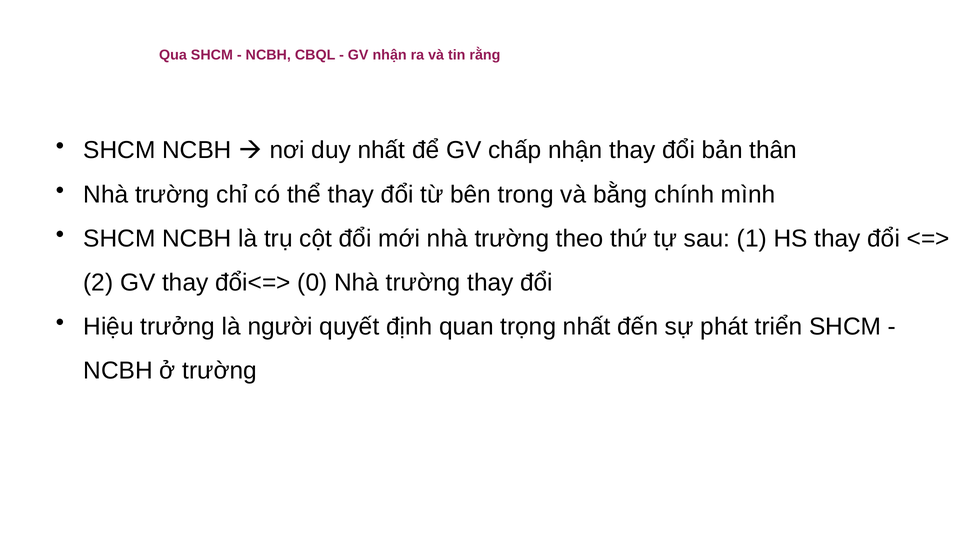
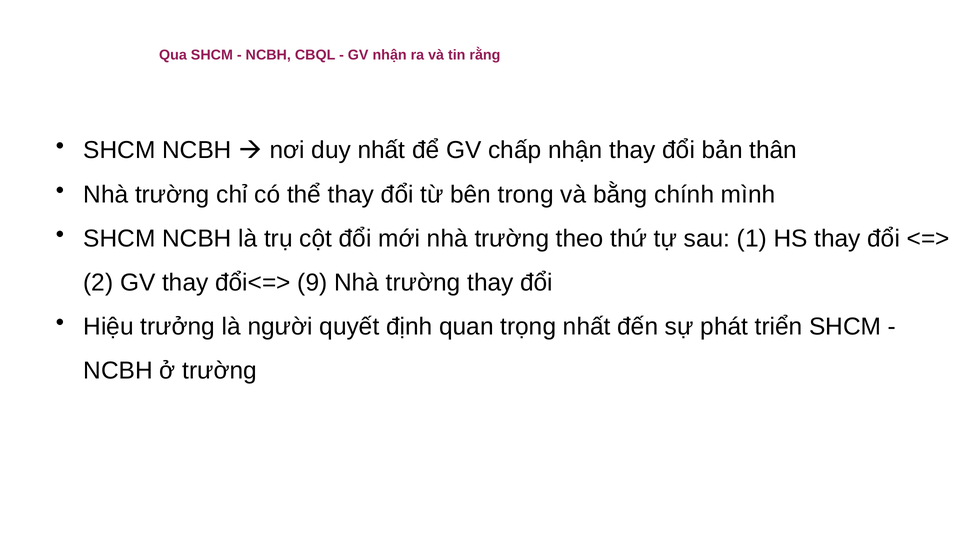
0: 0 -> 9 (312, 282)
